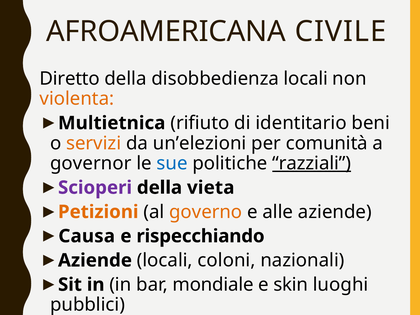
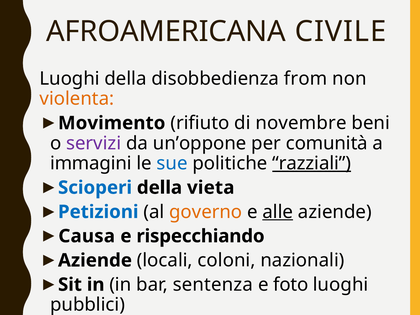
Diretto: Diretto -> Luoghi (70, 79)
disobbedienza locali: locali -> from (306, 79)
Multietnica: Multietnica -> Movimento (112, 123)
identitario: identitario -> novembre (301, 123)
servizi colour: orange -> purple (94, 143)
un’elezioni: un’elezioni -> un’oppone (200, 143)
governor: governor -> immagini (91, 163)
Scioperi colour: purple -> blue (95, 188)
Petizioni colour: orange -> blue (98, 212)
alle underline: none -> present (278, 212)
mondiale: mondiale -> sentenza (213, 285)
skin: skin -> foto (291, 285)
